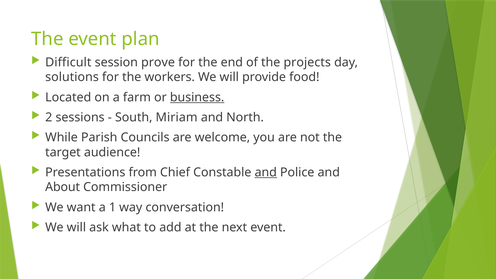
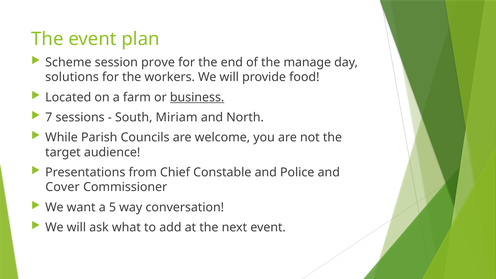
Difficult: Difficult -> Scheme (68, 62)
projects: projects -> manage (307, 62)
2: 2 -> 7 (49, 117)
and underline: present -> none (266, 172)
About: About -> Cover (63, 187)
1: 1 -> 5 (112, 207)
